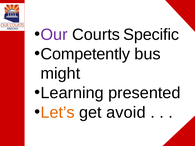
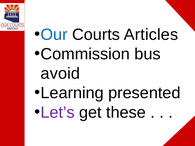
Our colour: purple -> blue (54, 35)
Specific: Specific -> Articles (151, 35)
Competently: Competently -> Commission (85, 54)
might: might -> avoid (60, 74)
Let’s colour: orange -> purple (58, 113)
avoid: avoid -> these (126, 113)
